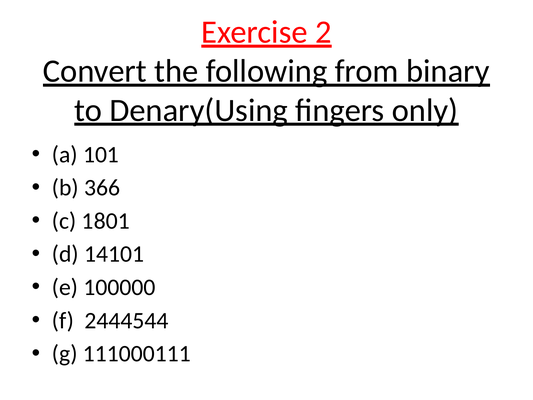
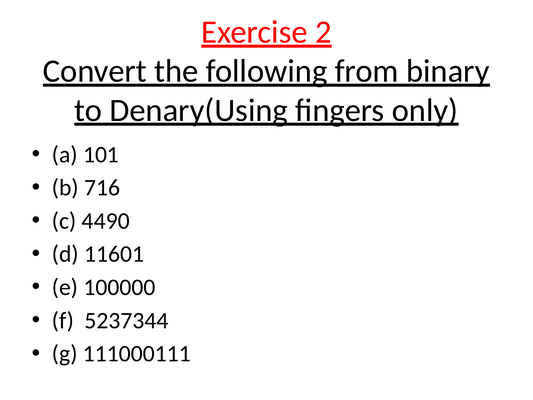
366: 366 -> 716 (102, 188)
1801: 1801 -> 4490 (106, 221)
14101: 14101 -> 11601 (114, 254)
2444544: 2444544 -> 5237344 (127, 320)
